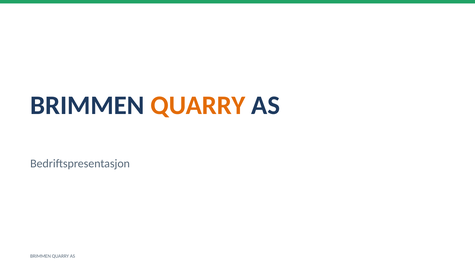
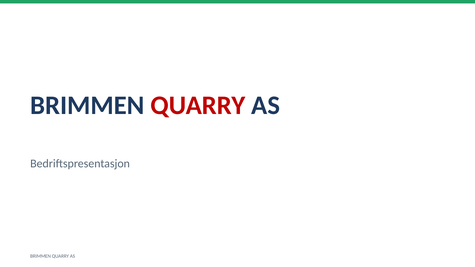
QUARRY colour: orange -> red (198, 105)
